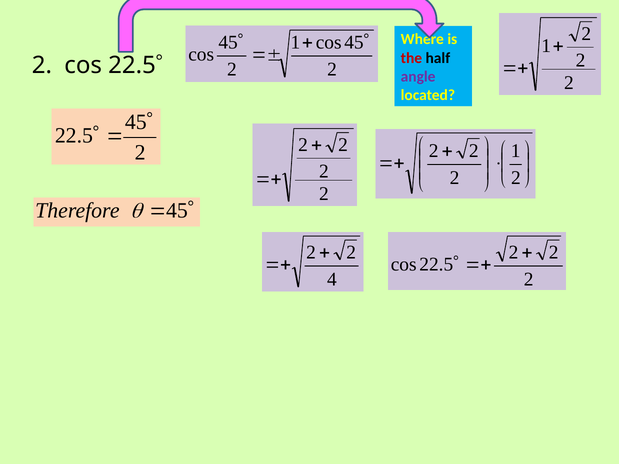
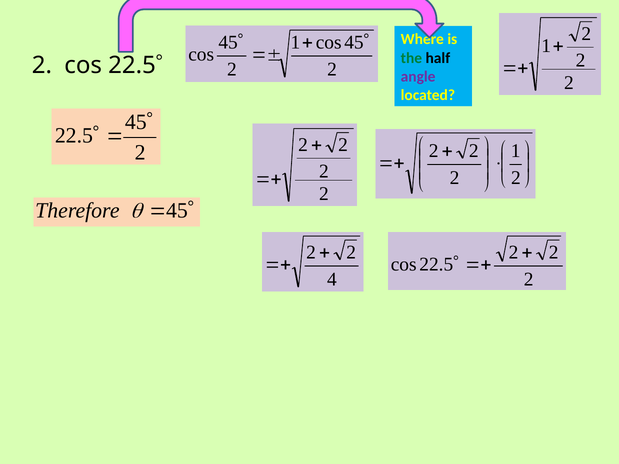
the colour: red -> green (411, 58)
